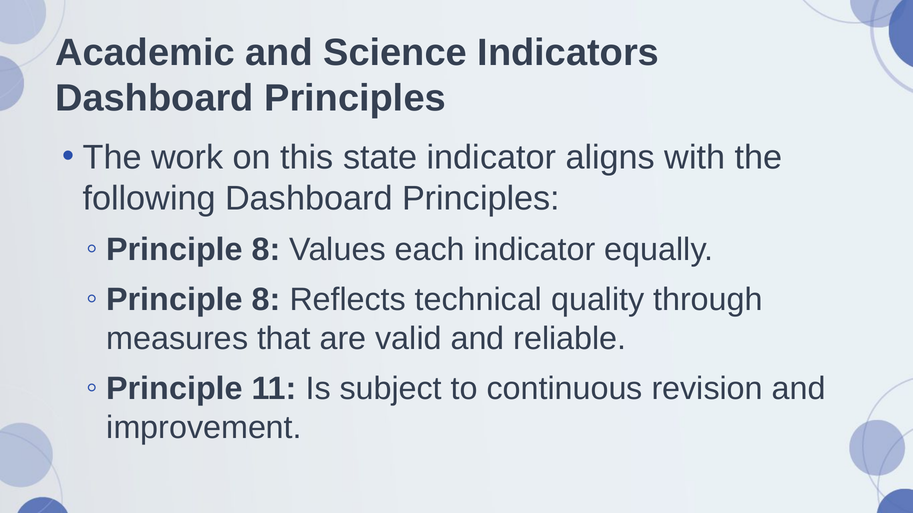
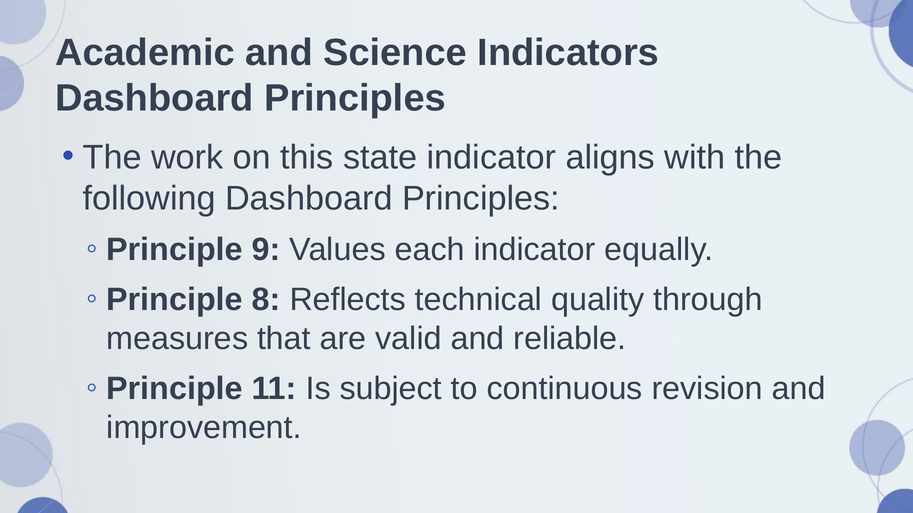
8: 8 -> 9 (266, 250)
